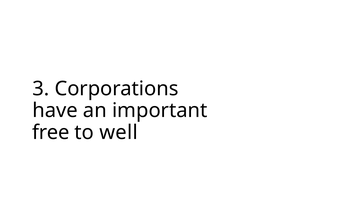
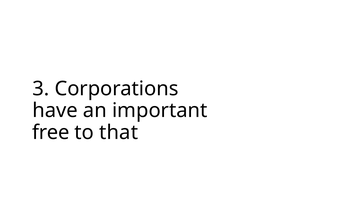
well: well -> that (119, 132)
